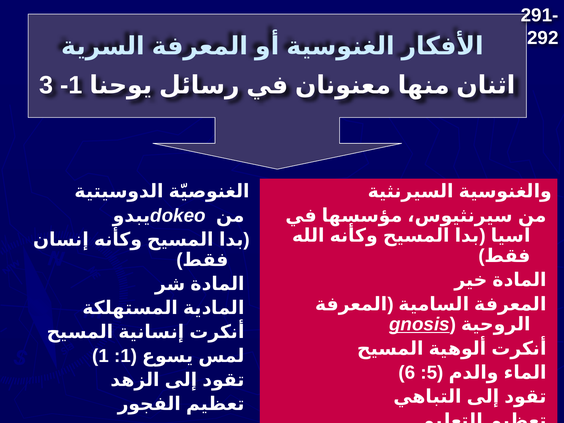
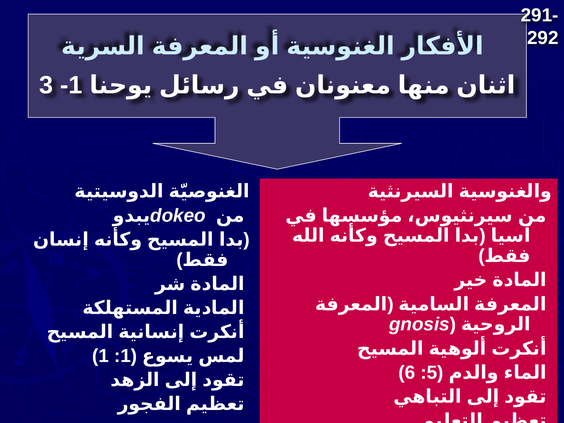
gnosis underline: present -> none (419, 324)
